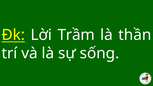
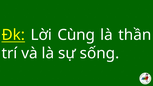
Trầm: Trầm -> Cùng (76, 35)
